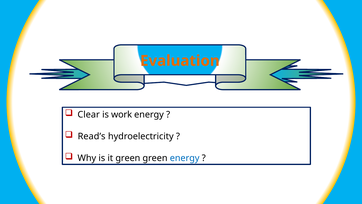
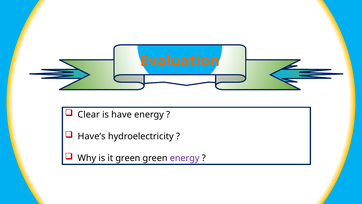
work: work -> have (122, 114)
Read’s: Read’s -> Have’s (92, 136)
energy colour: blue -> purple (185, 158)
